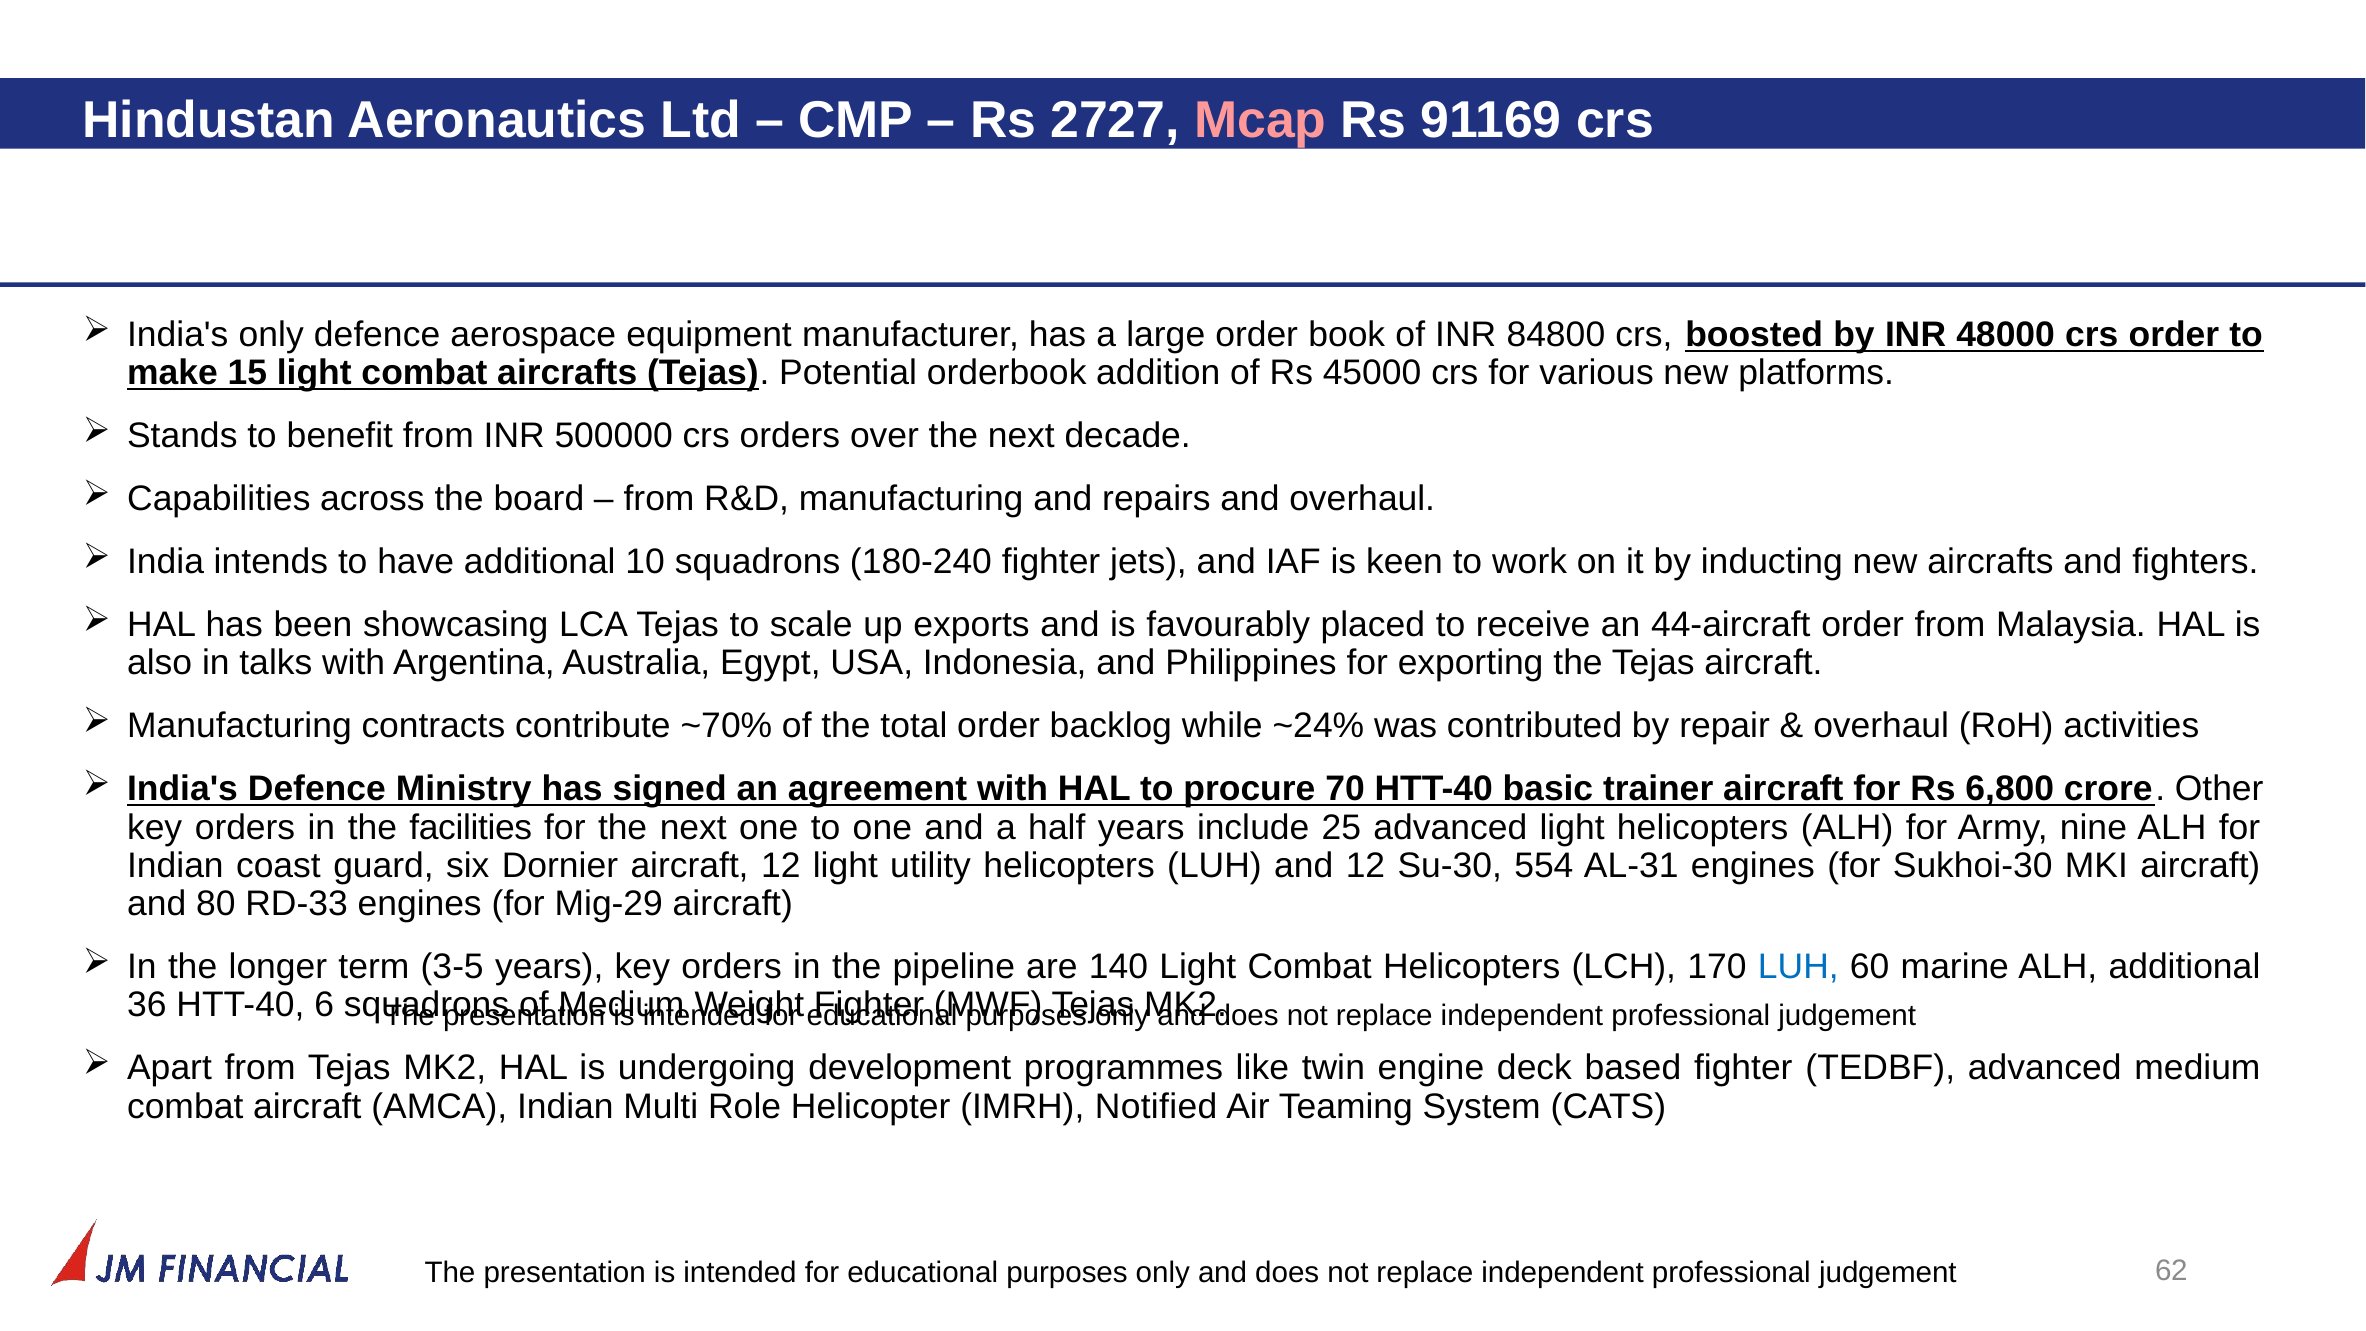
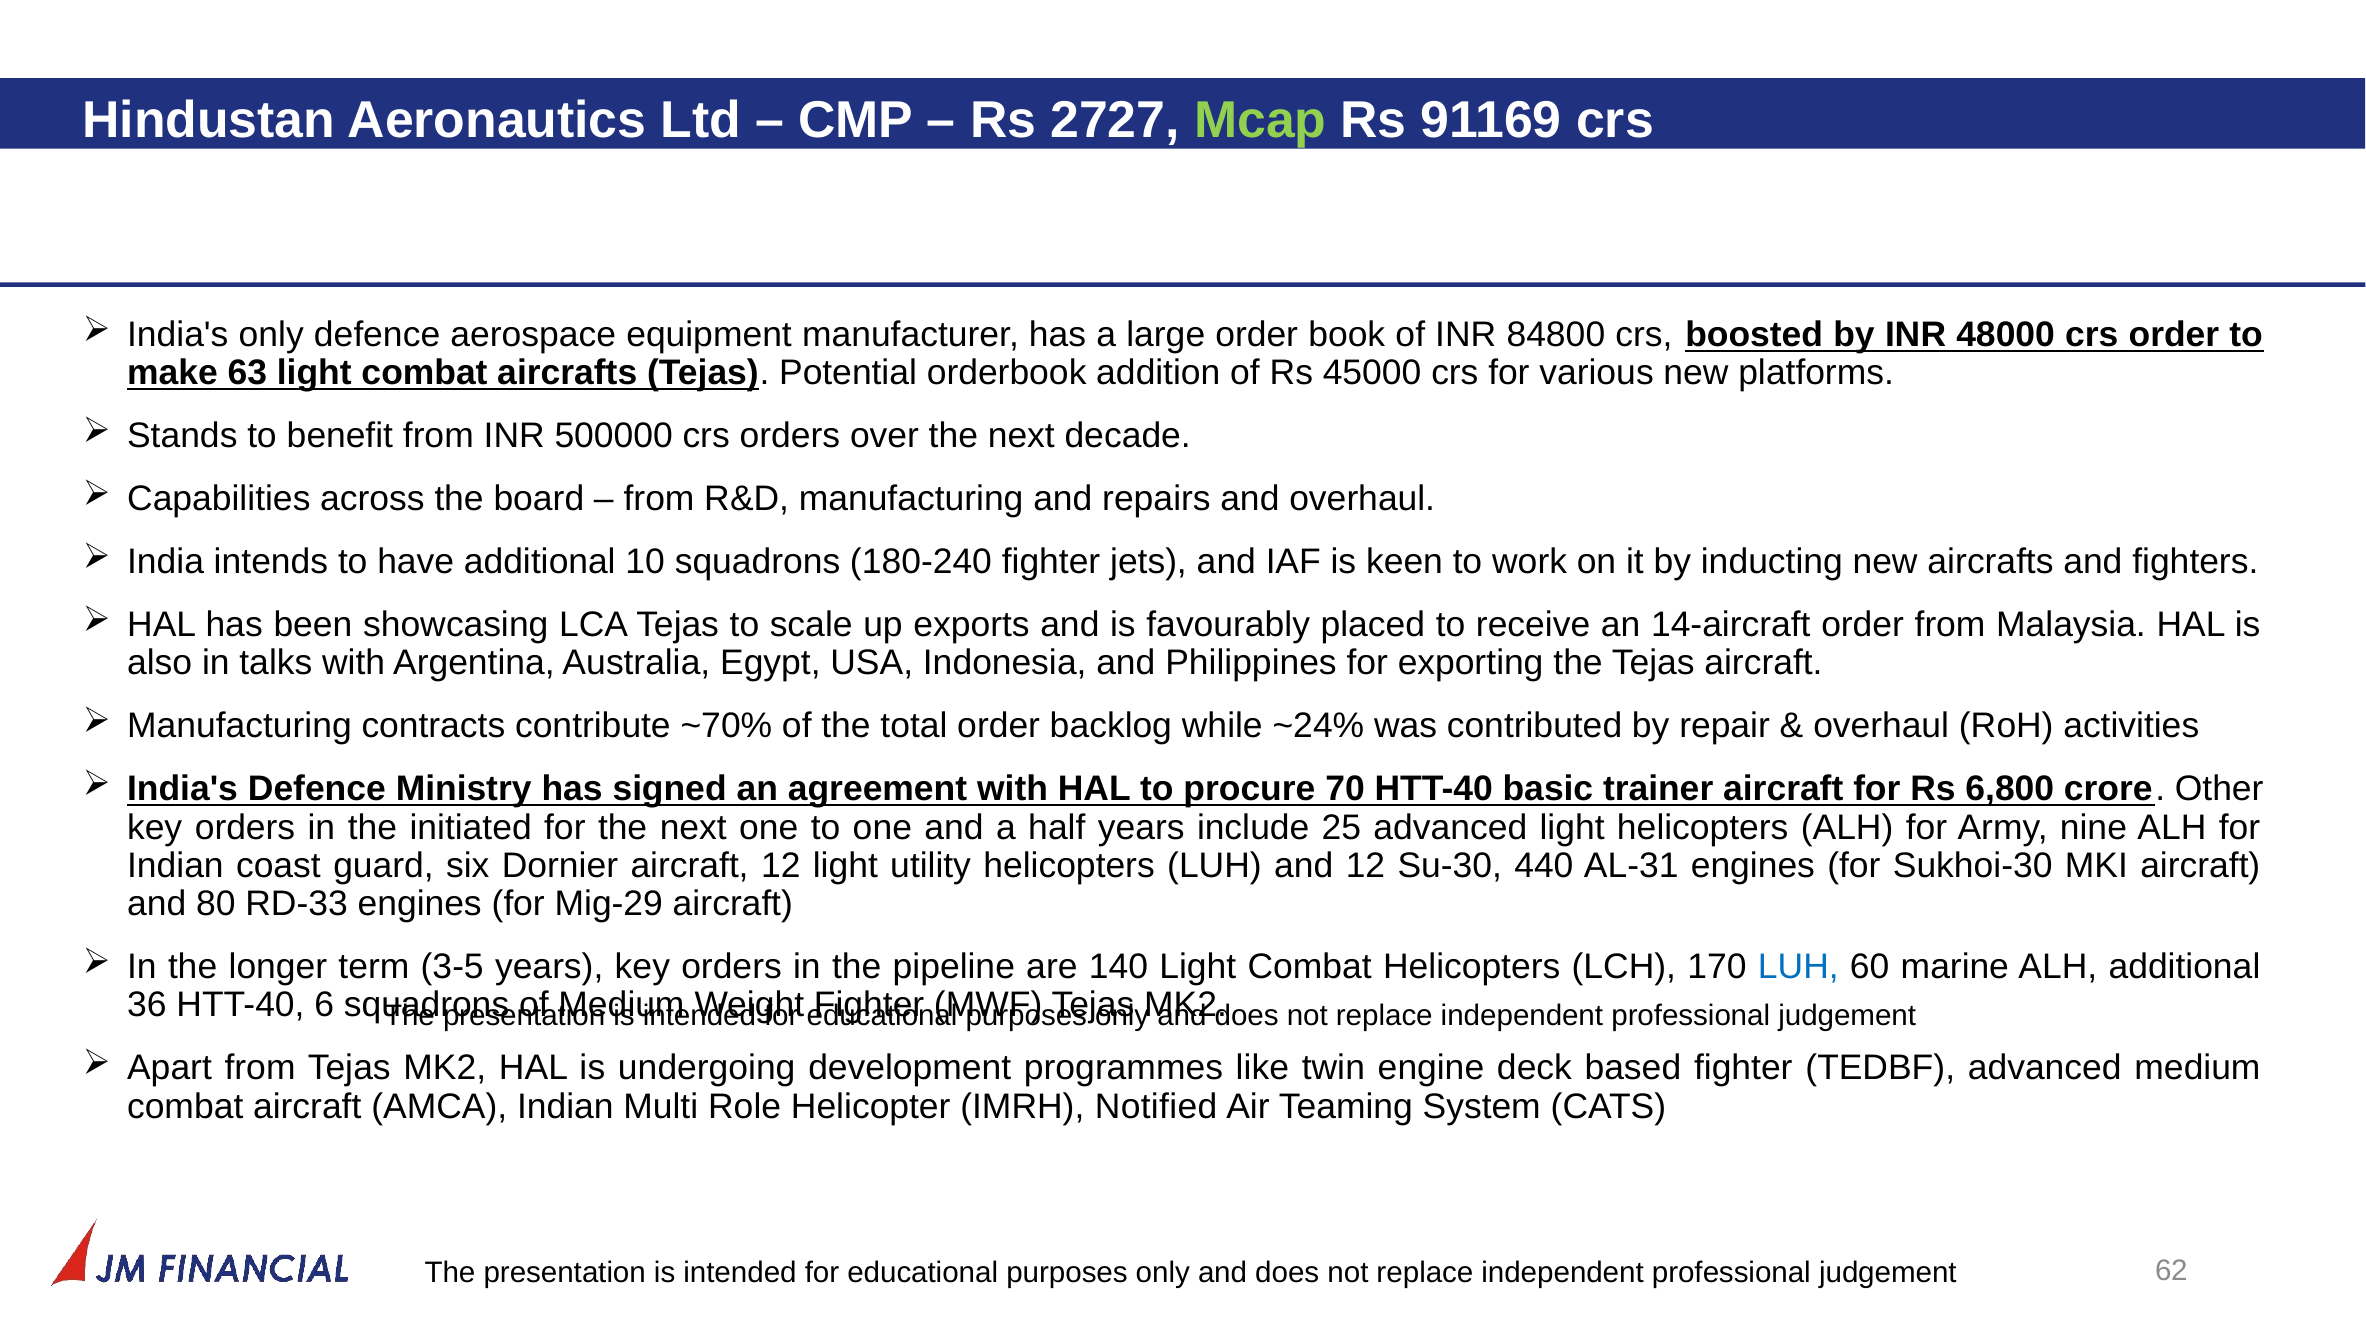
Mcap colour: pink -> light green (1260, 120)
15: 15 -> 63 (247, 373)
44-aircraft: 44-aircraft -> 14-aircraft (1731, 625)
facilities: facilities -> initiated (471, 827)
554: 554 -> 440 (1544, 866)
